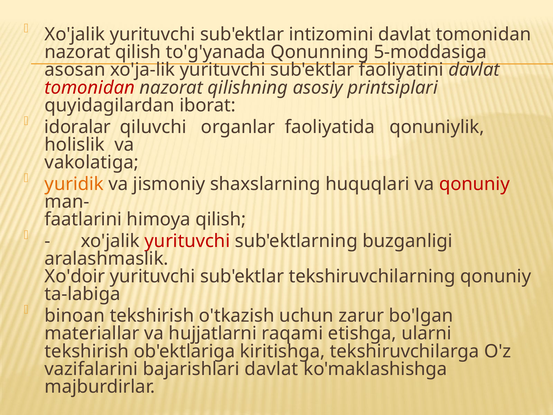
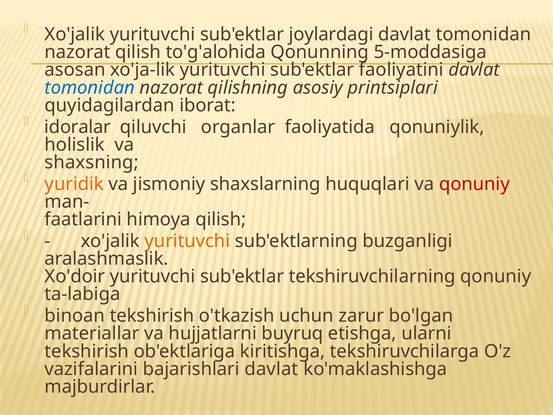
intizomini: intizomini -> joylardagi (331, 34)
to'g'yanada: to'g'yanada -> to'g'alohida (216, 52)
tomonidan colour: red -> blue (90, 88)
vakolatiga: vakolatiga -> shaxsning (92, 162)
yurituvchi colour: red -> orange (187, 241)
raqami: raqami -> buyruq (292, 333)
